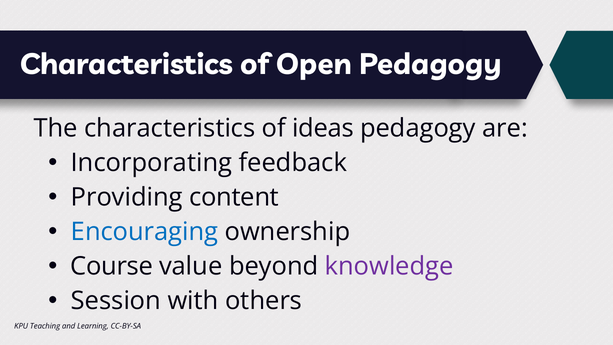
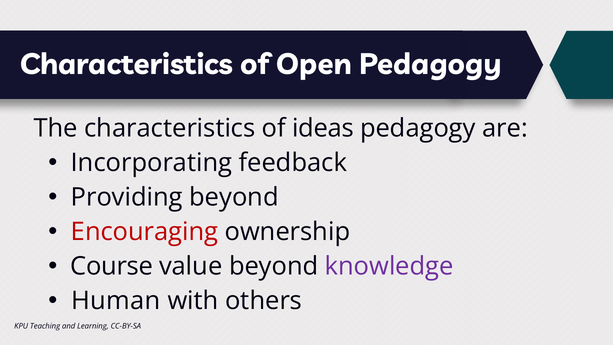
Providing content: content -> beyond (234, 197)
Encouraging colour: blue -> red (145, 232)
Session: Session -> Human (116, 301)
